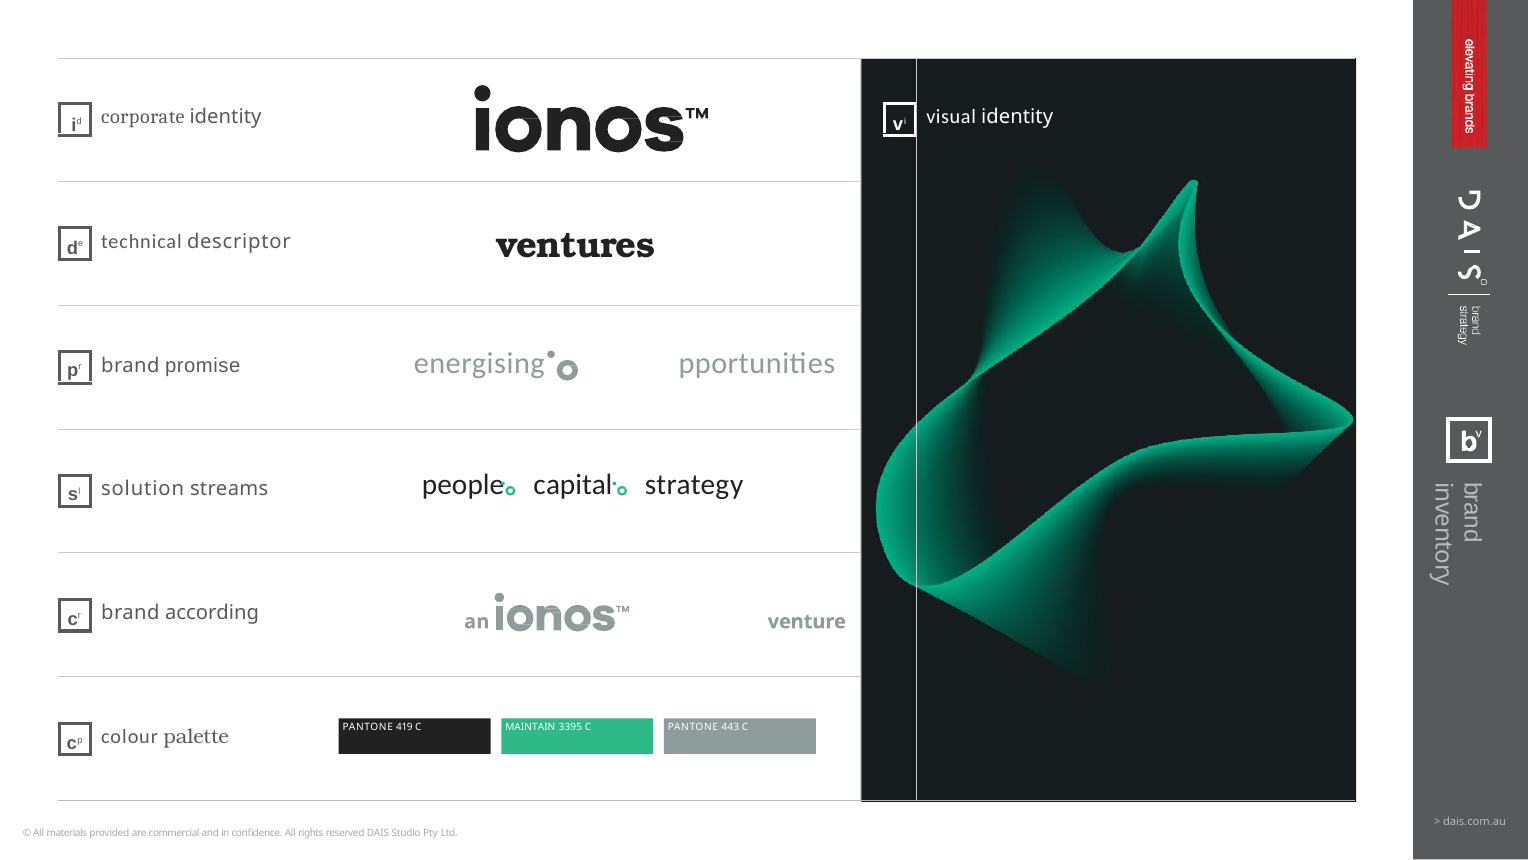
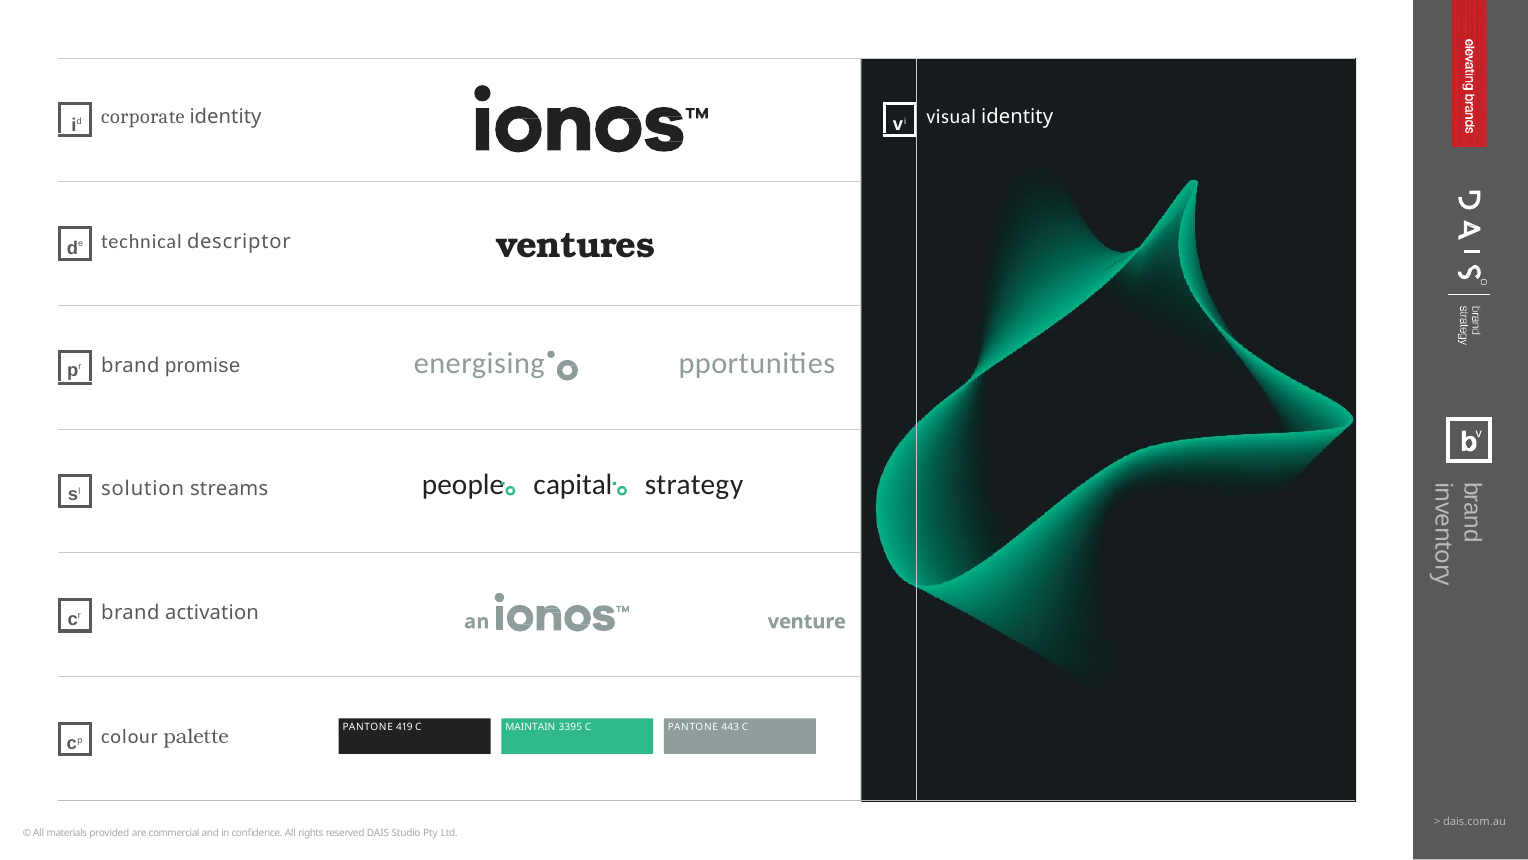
according: according -> activation (212, 613)
